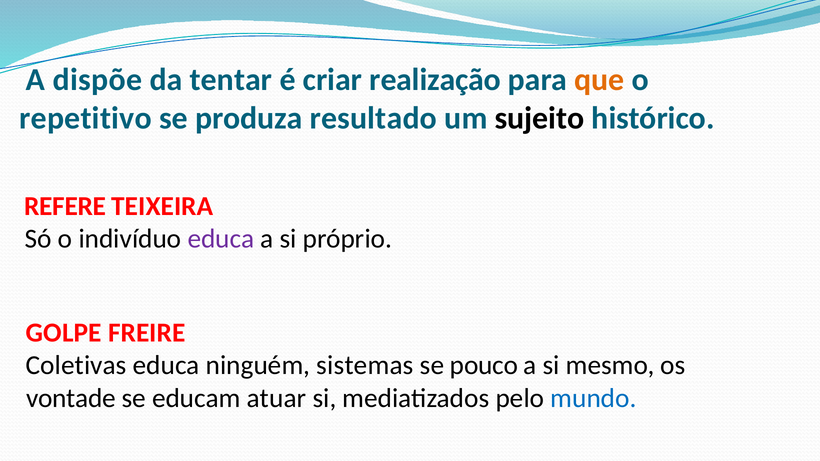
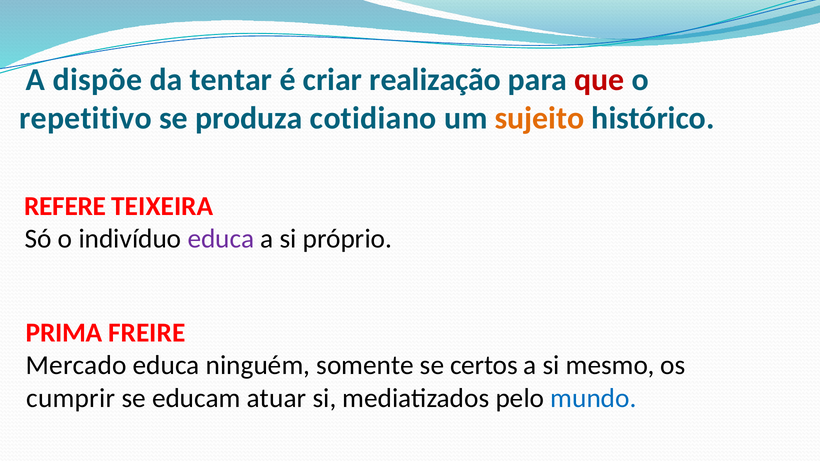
que colour: orange -> red (599, 80)
resultado: resultado -> cotidiano (373, 118)
sujeito colour: black -> orange (539, 118)
GOLPE: GOLPE -> PRIMA (64, 333)
Coletivas: Coletivas -> Mercado (76, 366)
sistemas: sistemas -> somente (365, 366)
pouco: pouco -> certos (484, 366)
vontade: vontade -> cumprir (71, 398)
